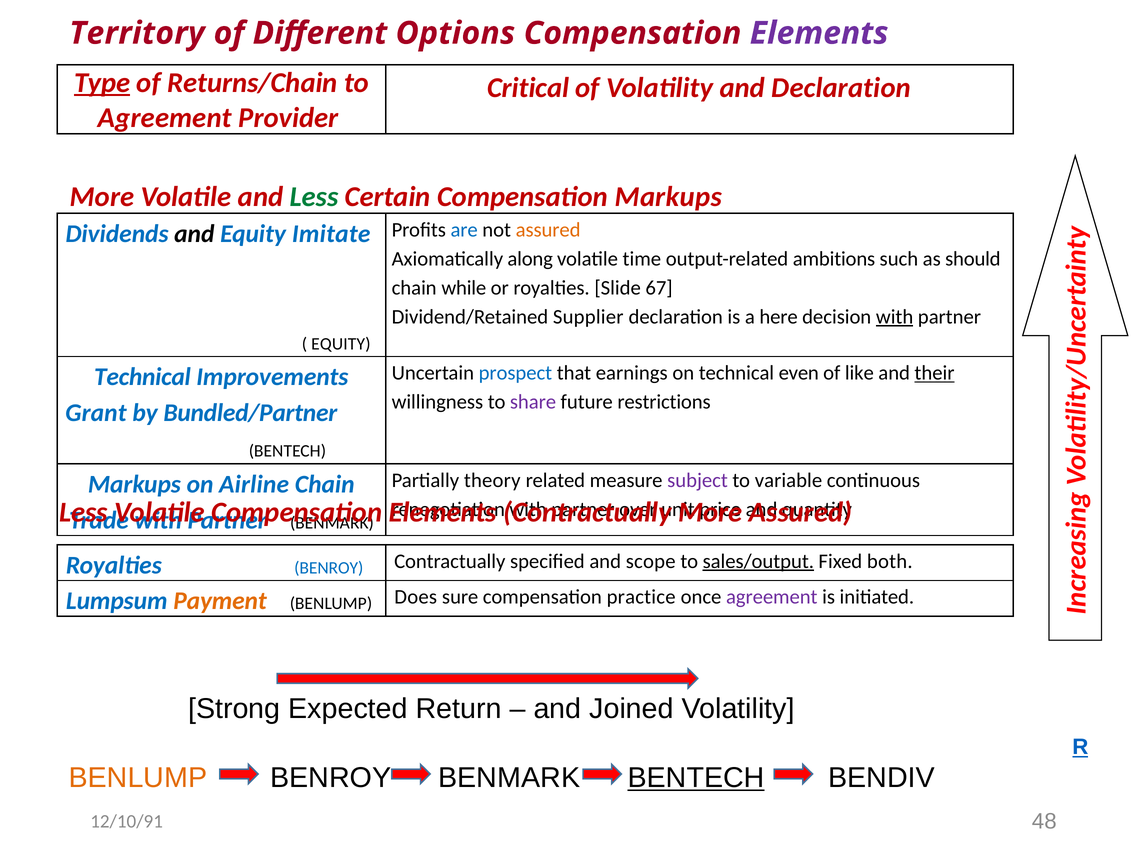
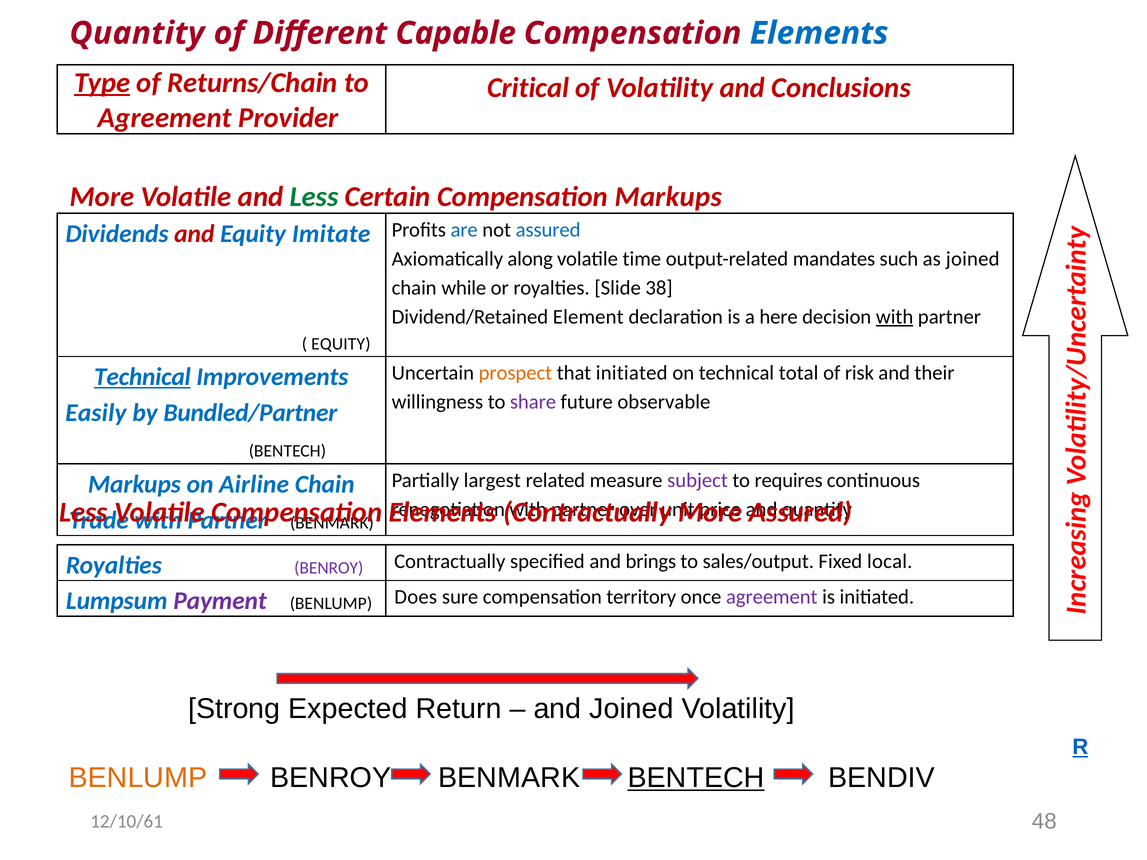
Territory: Territory -> Quantity (137, 33)
Options: Options -> Capable (456, 33)
Elements colour: purple -> blue (819, 33)
and Declaration: Declaration -> Conclusions (841, 88)
assured colour: orange -> blue (548, 230)
and colour: black -> red (194, 234)
ambitions: ambitions -> mandates (834, 259)
as should: should -> joined (973, 259)
67: 67 -> 38 (659, 288)
Supplier: Supplier -> Element (588, 317)
prospect colour: blue -> orange (515, 373)
that earnings: earnings -> initiated (632, 373)
even: even -> total (799, 373)
like: like -> risk (859, 373)
their underline: present -> none (935, 373)
Technical underline: none -> present (142, 377)
restrictions: restrictions -> observable (664, 402)
Grant: Grant -> Easily (96, 413)
theory: theory -> largest (492, 481)
variable: variable -> requires (789, 481)
BENROY colour: blue -> purple (329, 568)
scope: scope -> brings (651, 561)
sales/output underline: present -> none (758, 561)
both: both -> local (890, 561)
Payment colour: orange -> purple (220, 601)
practice: practice -> territory (641, 597)
12/10/91: 12/10/91 -> 12/10/61 (127, 822)
